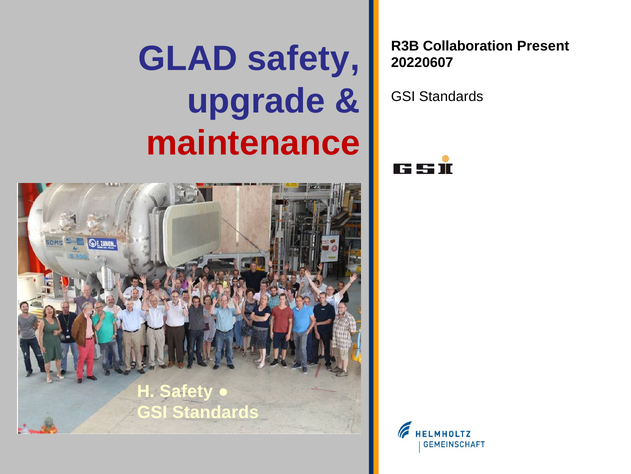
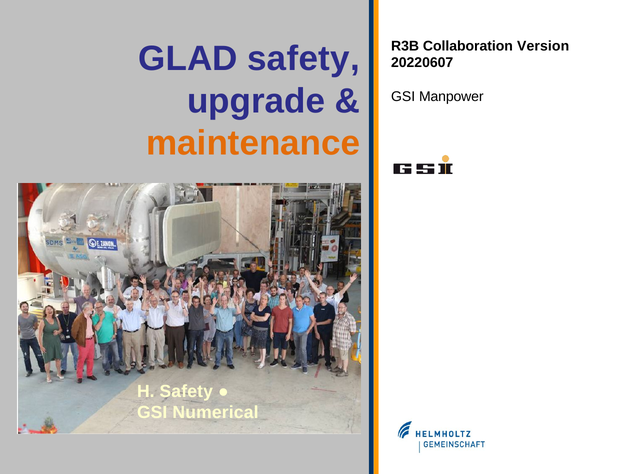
Present: Present -> Version (543, 46)
Standards: Standards -> Manpower (451, 96)
maintenance colour: red -> orange (253, 143)
Standards: Standards -> Numerical (216, 412)
